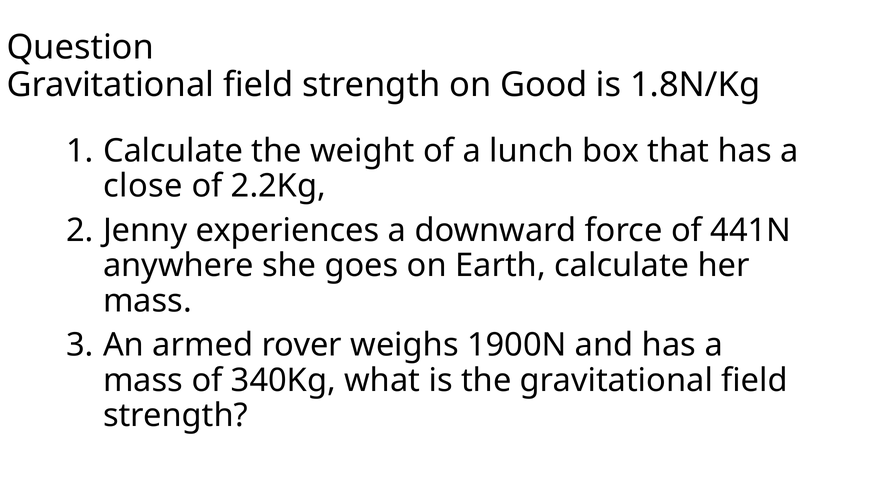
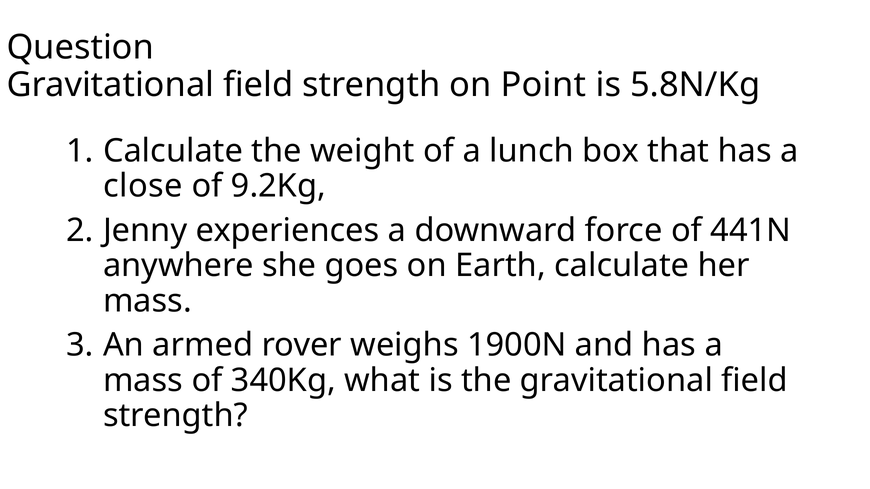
Good: Good -> Point (543, 85)
1.8N/Kg: 1.8N/Kg -> 5.8N/Kg (695, 85)
2.2Kg: 2.2Kg -> 9.2Kg (278, 186)
